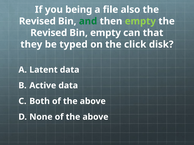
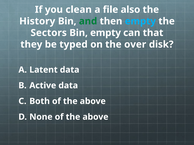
being: being -> clean (79, 10)
Revised: Revised -> History (37, 21)
empty colour: light green -> light blue (140, 21)
Revised: Revised -> Sectors (49, 33)
click: click -> over (135, 45)
